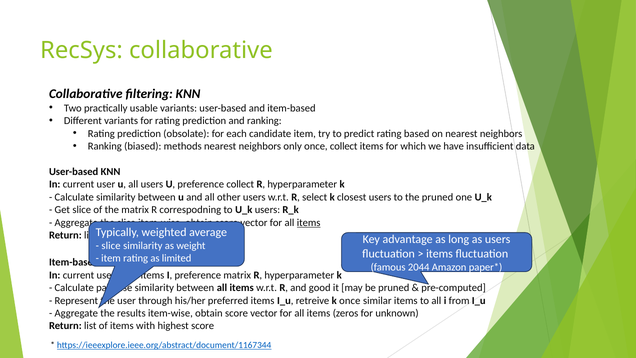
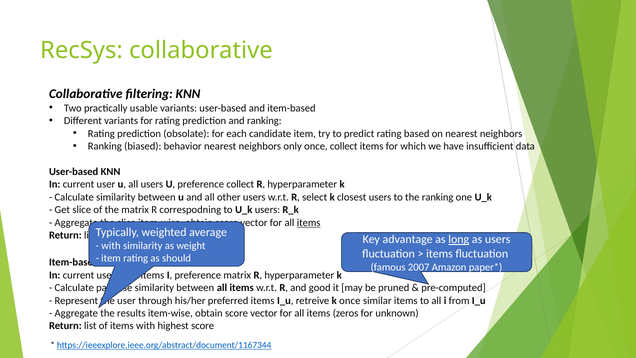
methods: methods -> behavior (183, 146)
the pruned: pruned -> ranking (438, 197)
long underline: none -> present (459, 239)
slice: slice -> with (111, 245)
limited: limited -> should (177, 258)
2044: 2044 -> 2007 (419, 267)
